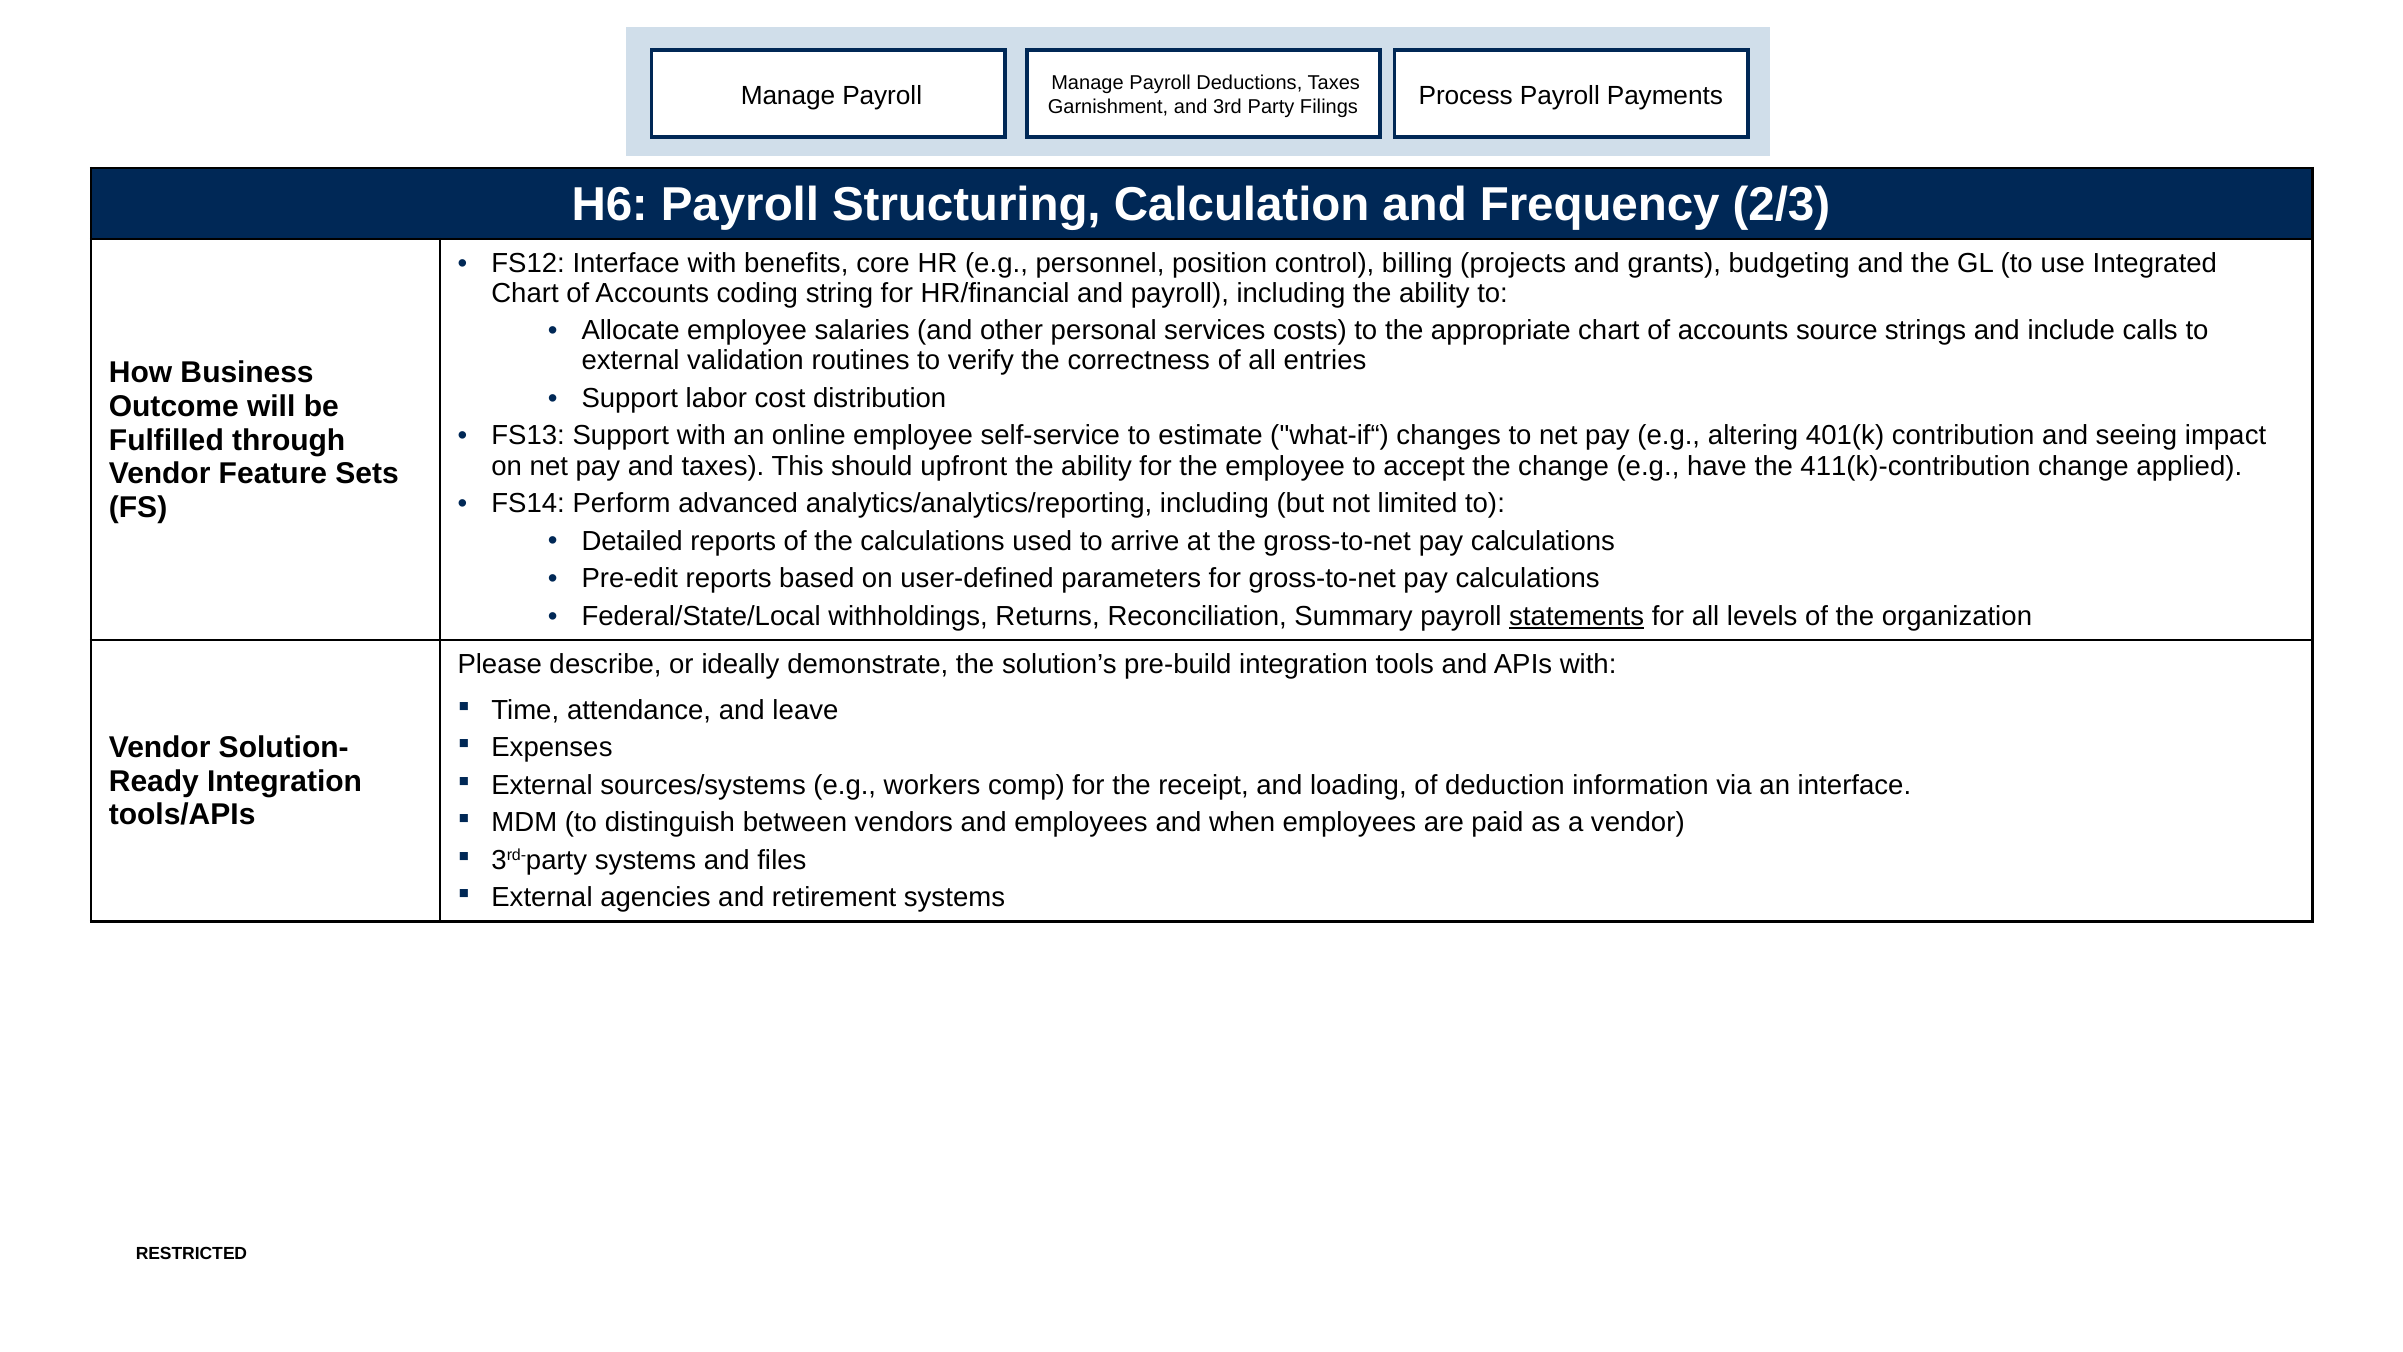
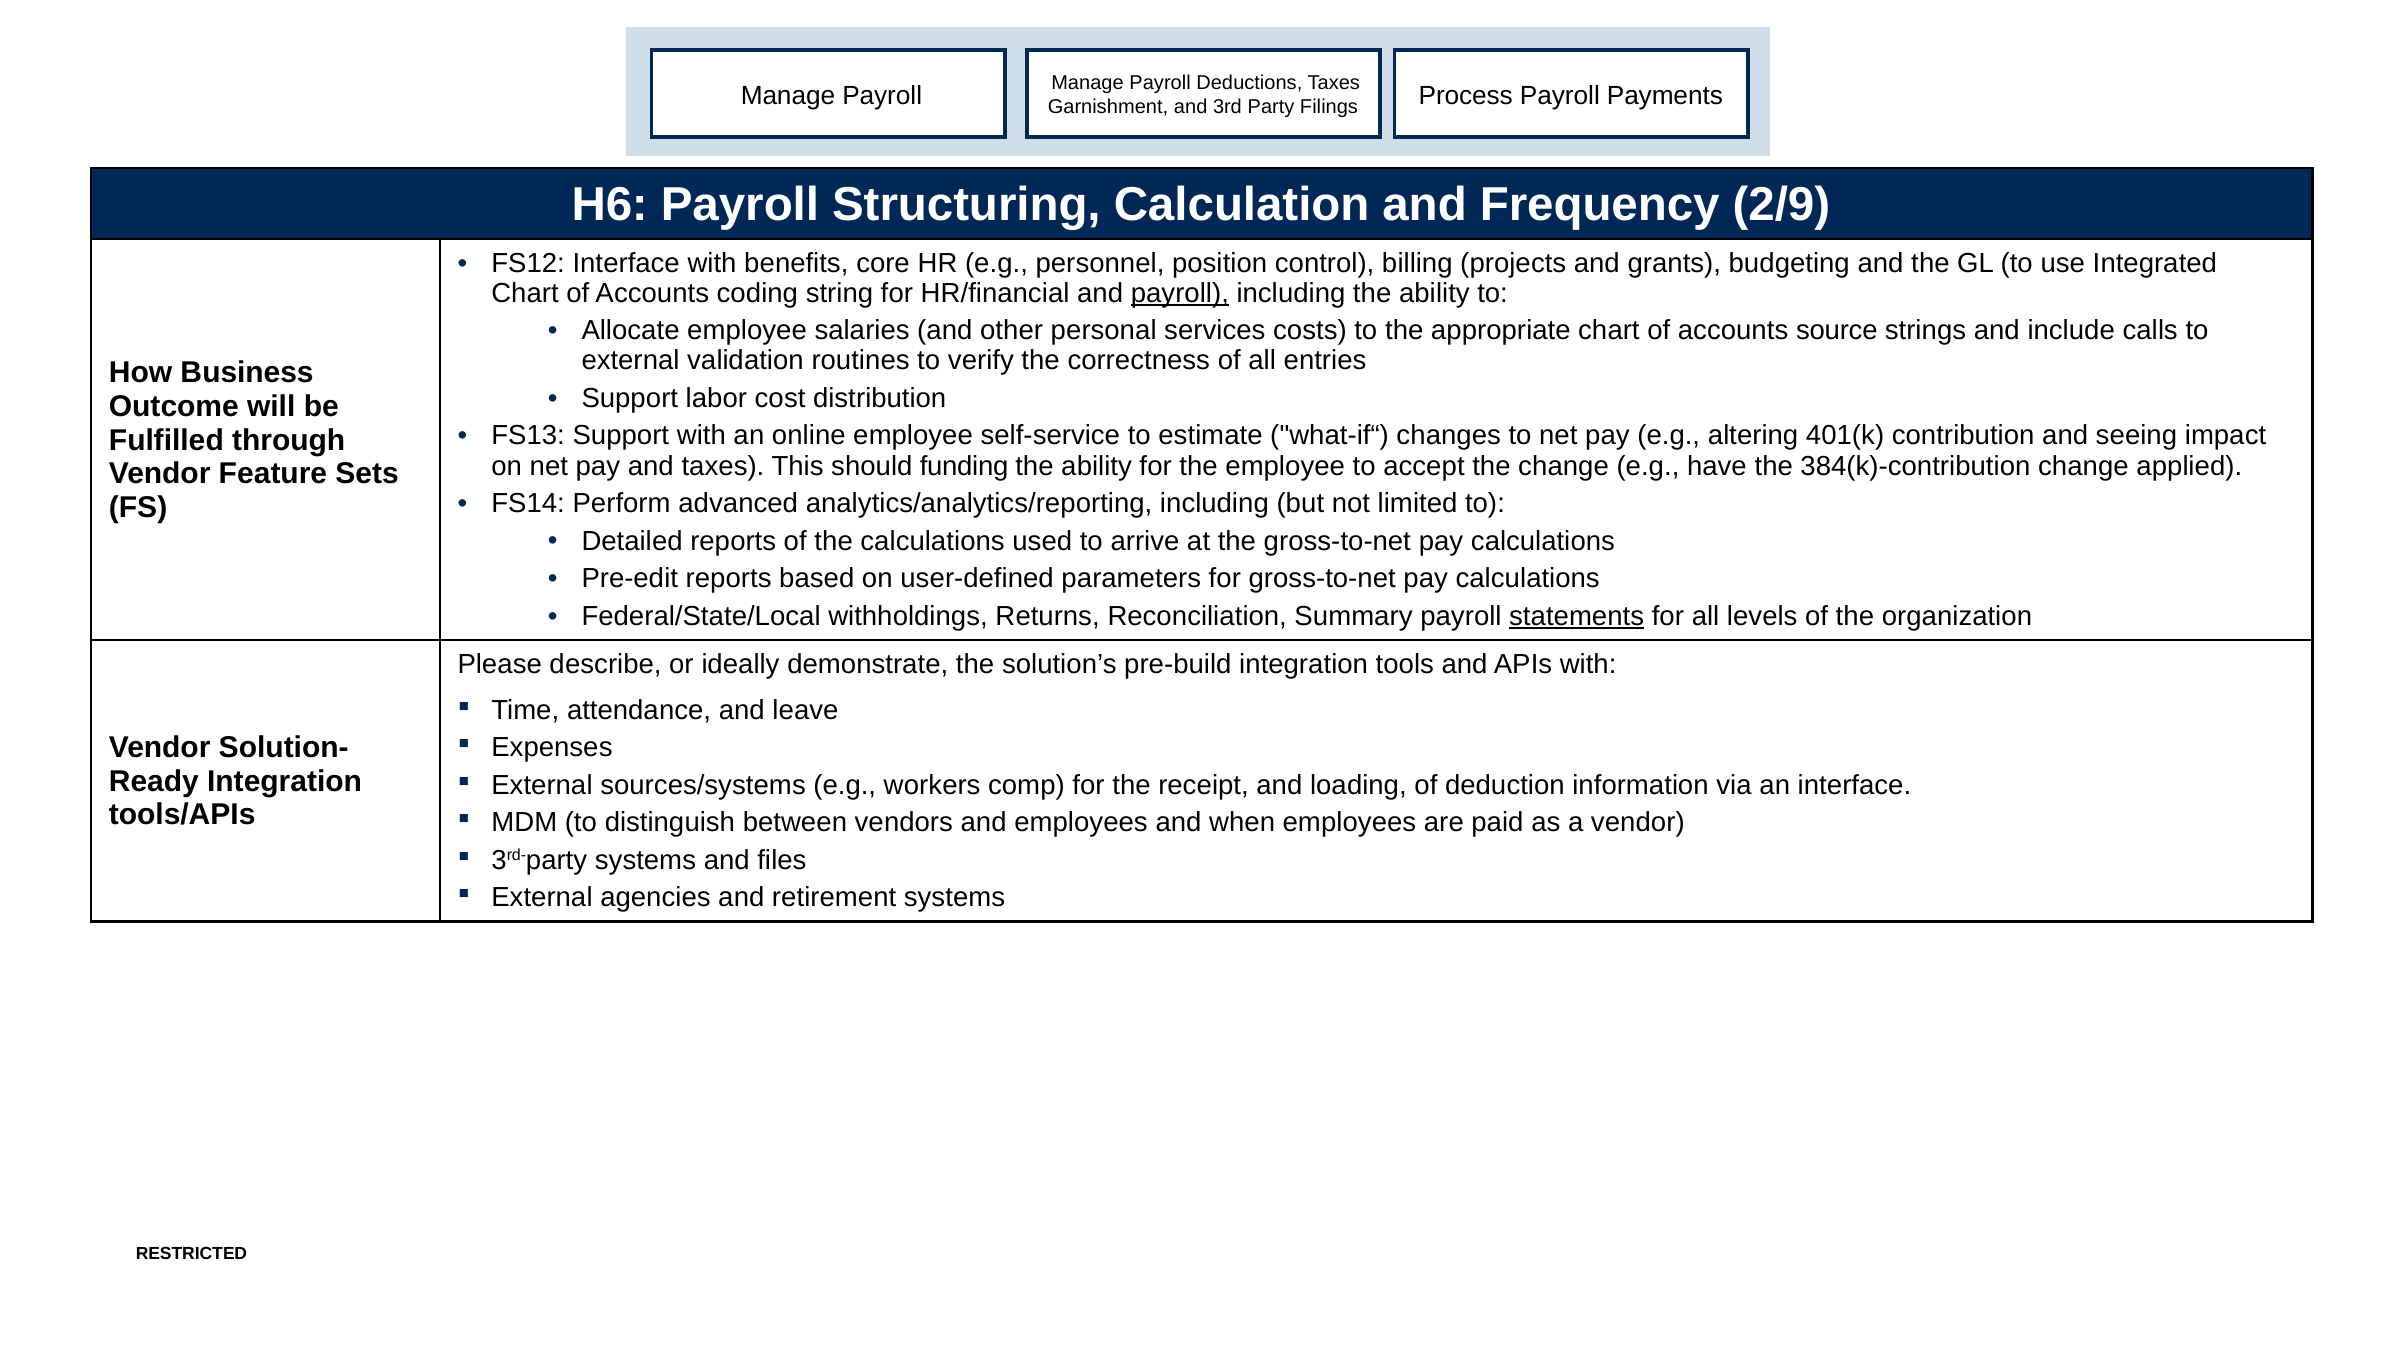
2/3: 2/3 -> 2/9 (1781, 204)
payroll underline: none -> present (1180, 293)
upfront: upfront -> funding (964, 466)
411(k)-contribution: 411(k)-contribution -> 384(k)-contribution (1915, 466)
